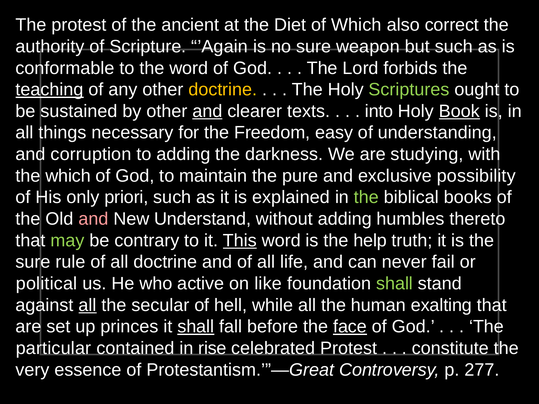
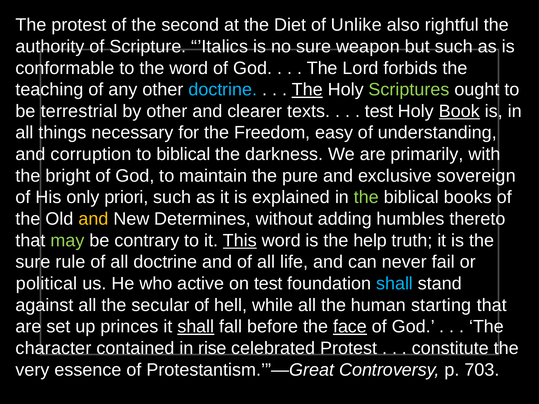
ancient: ancient -> second (190, 25)
of Which: Which -> Unlike (356, 25)
correct: correct -> rightful (452, 25)
’Again: ’Again -> ’Italics (220, 47)
teaching underline: present -> none (50, 90)
doctrine colour: yellow -> light blue (223, 90)
The underline: none -> present (307, 90)
sustained: sustained -> terrestrial (79, 111)
and underline: present -> none (207, 111)
into: into -> test (379, 111)
to adding: adding -> biblical (183, 154)
studying: studying -> primarily (427, 154)
the which: which -> bright (68, 176)
possibility: possibility -> sovereign (476, 176)
and colour: pink -> yellow (93, 219)
Understand: Understand -> Determines (202, 219)
on like: like -> test (268, 284)
shall colour: light green -> light blue (395, 284)
all underline: present -> none (88, 305)
exalting: exalting -> starting (441, 305)
particular: particular -> character (54, 348)
277: 277 -> 703 (482, 370)
